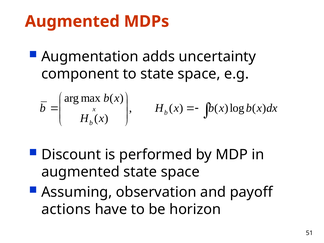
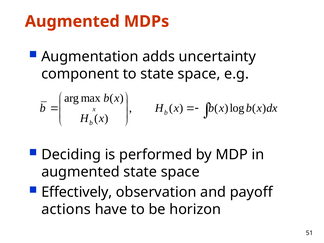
Discount: Discount -> Deciding (71, 155)
Assuming: Assuming -> Effectively (77, 192)
